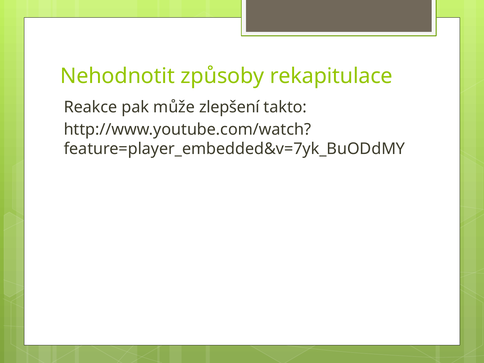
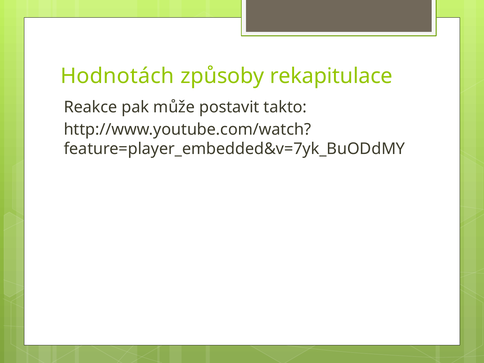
Nehodnotit: Nehodnotit -> Hodnotách (117, 76)
zlepšení: zlepšení -> postavit (229, 107)
